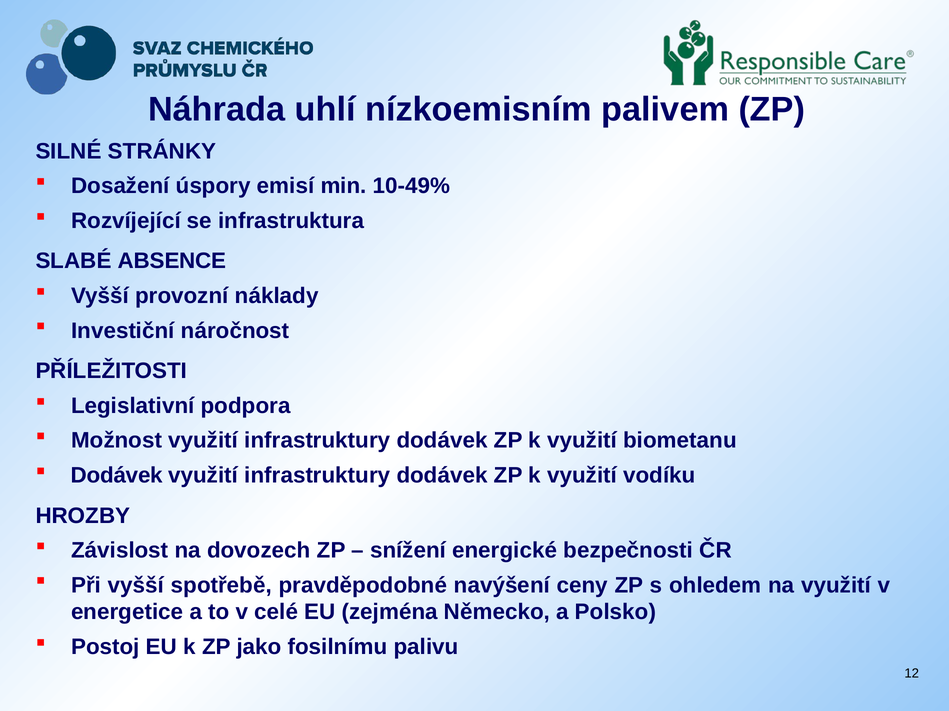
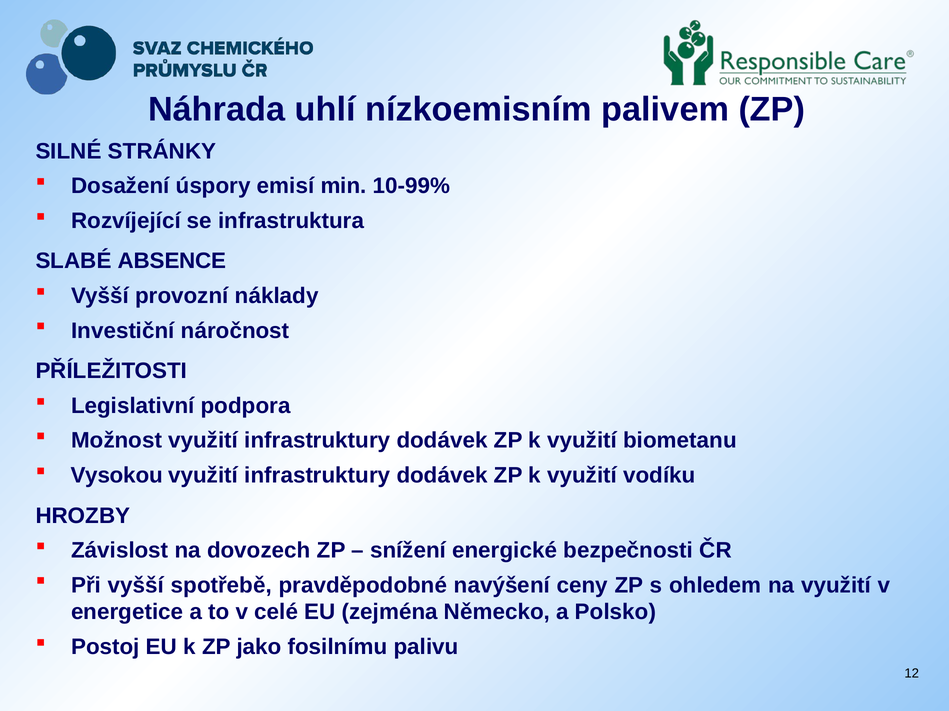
10-49%: 10-49% -> 10-99% (412, 186)
Dodávek: Dodávek -> Vysokou (117, 476)
